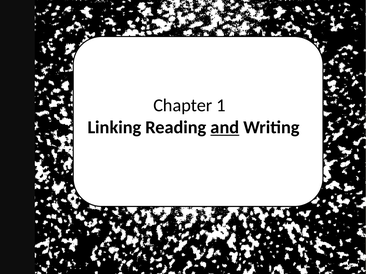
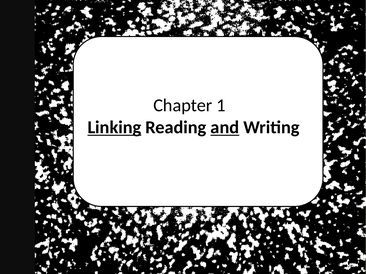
Linking underline: none -> present (114, 128)
